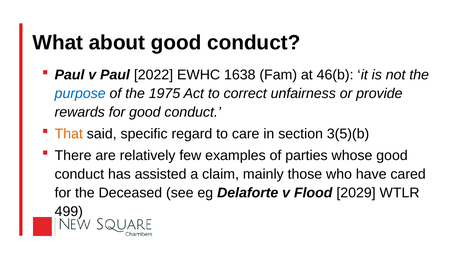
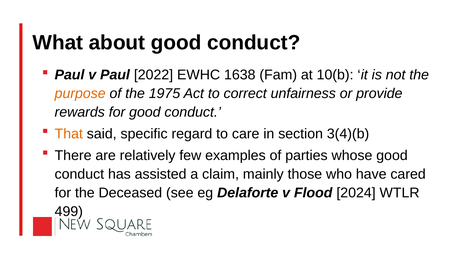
46(b: 46(b -> 10(b (335, 75)
purpose colour: blue -> orange (80, 94)
3(5)(b: 3(5)(b -> 3(4)(b (348, 134)
2029: 2029 -> 2024 (356, 193)
